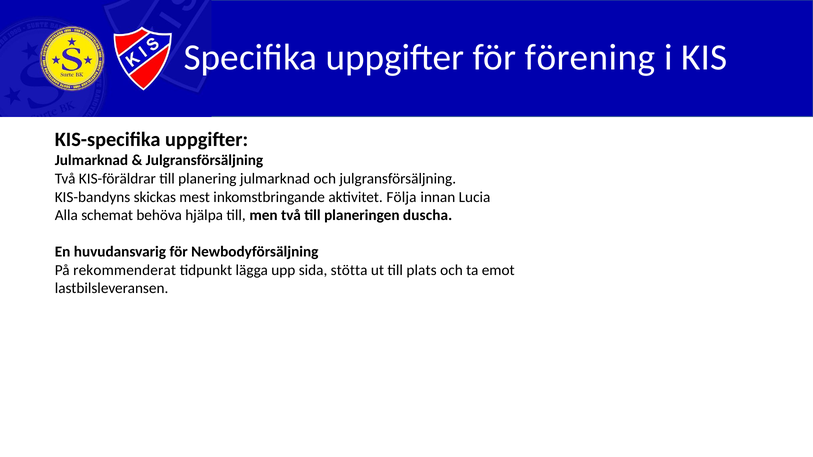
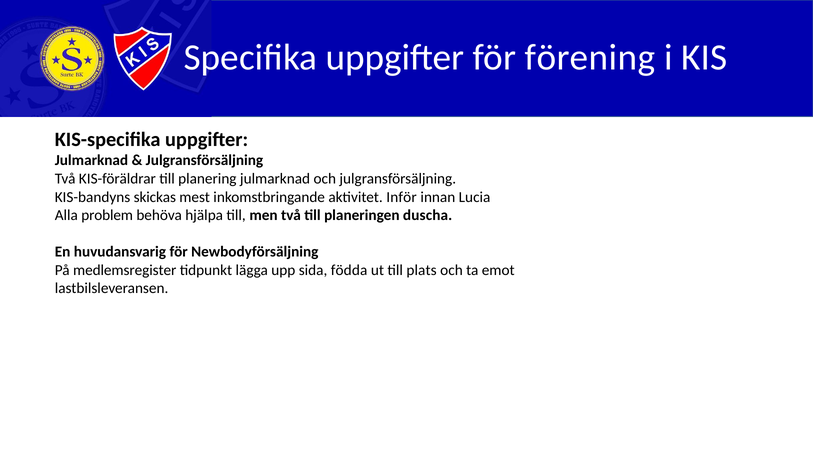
Följa: Följa -> Inför (402, 197)
schemat: schemat -> problem (107, 215)
rekommenderat: rekommenderat -> medlemsregister (125, 270)
stötta: stötta -> födda (349, 270)
